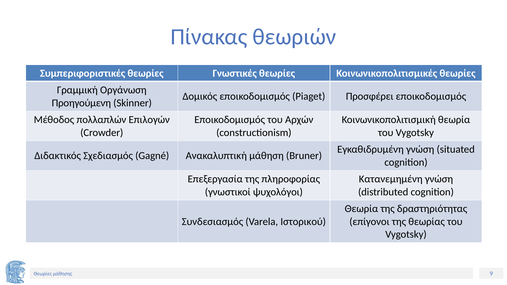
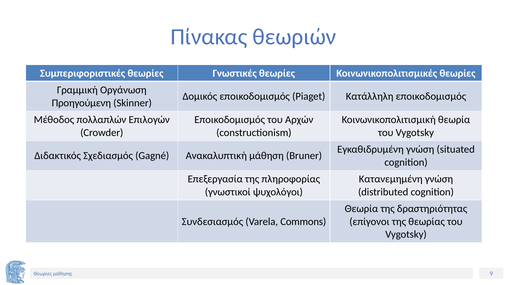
Προσφέρει: Προσφέρει -> Κατάλληλη (370, 96)
Ιστορικού: Ιστορικού -> Commons (303, 222)
